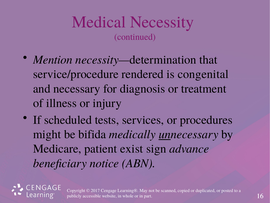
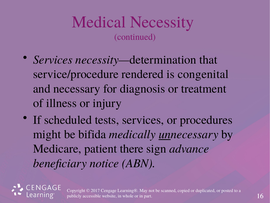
Mention: Mention -> Services (53, 60)
exist: exist -> there (132, 148)
